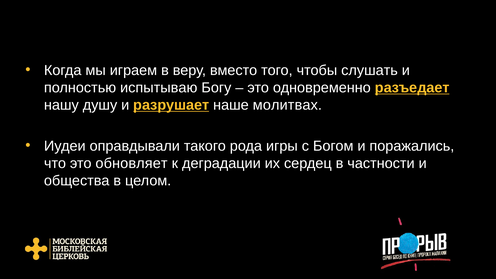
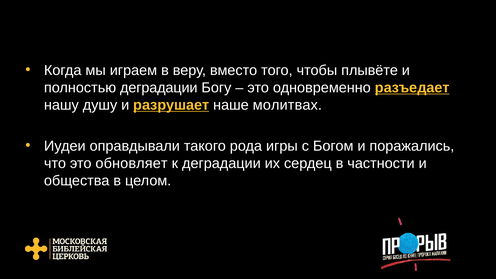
слушать: слушать -> плывёте (370, 70)
полностью испытываю: испытываю -> деградации (159, 88)
